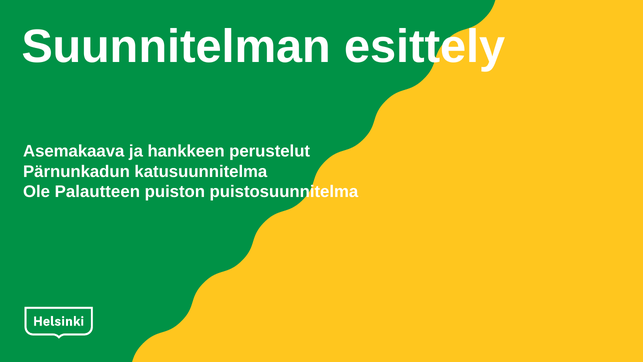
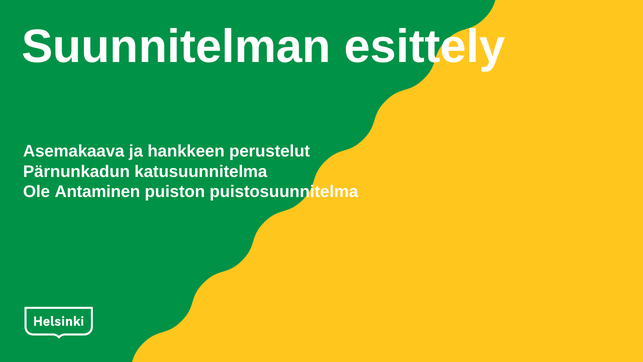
Palautteen: Palautteen -> Antaminen (97, 191)
